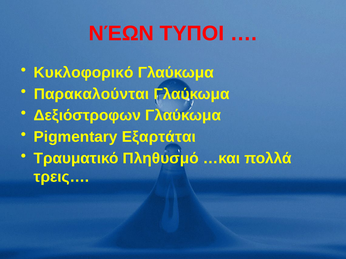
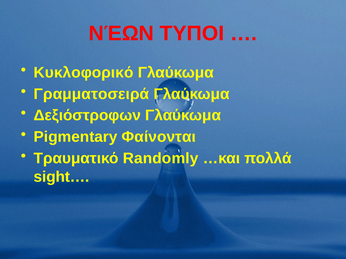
Παρακαλούνται: Παρακαλούνται -> Γραμματοσειρά (91, 94)
Εξαρτάται: Εξαρτάται -> Φαίνονται (159, 137)
Πληθυσμό: Πληθυσμό -> Randomly (161, 159)
τρεις…: τρεις… -> sight… (62, 177)
